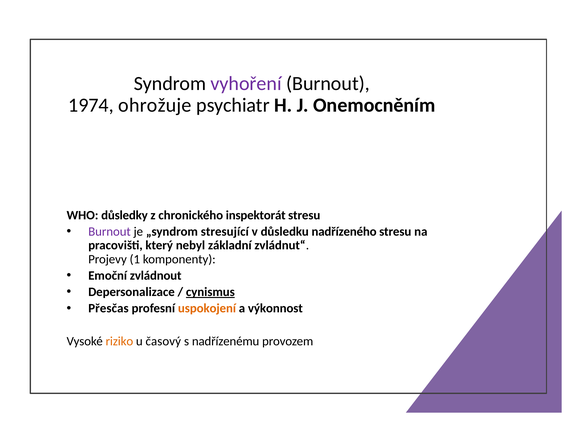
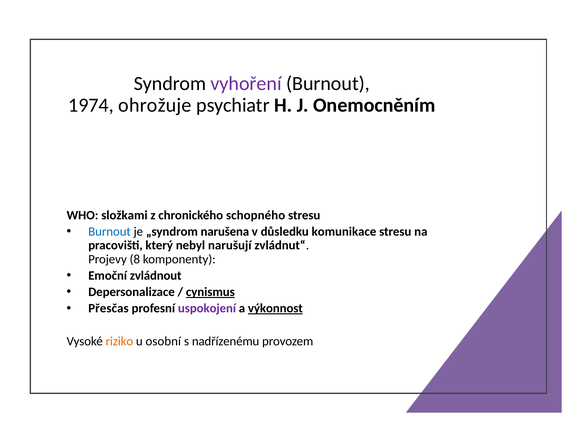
důsledky: důsledky -> složkami (124, 215)
inspektorát: inspektorát -> schopného (256, 215)
Burnout colour: purple -> blue (110, 231)
stresující: stresující -> narušena (225, 231)
nadřízeného: nadřízeného -> komunikace (344, 231)
základní: základní -> narušují (230, 245)
1: 1 -> 8 (135, 259)
uspokojení colour: orange -> purple (207, 308)
výkonnost underline: none -> present (275, 308)
časový: časový -> osobní (163, 341)
